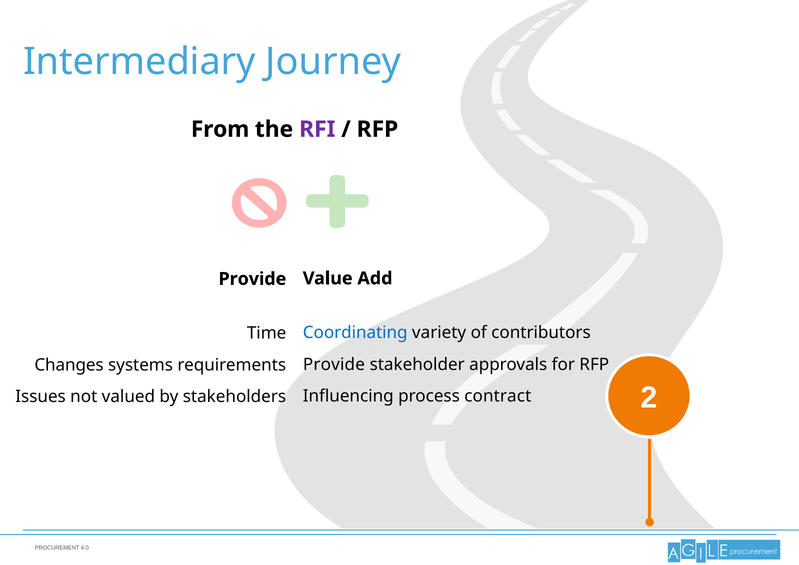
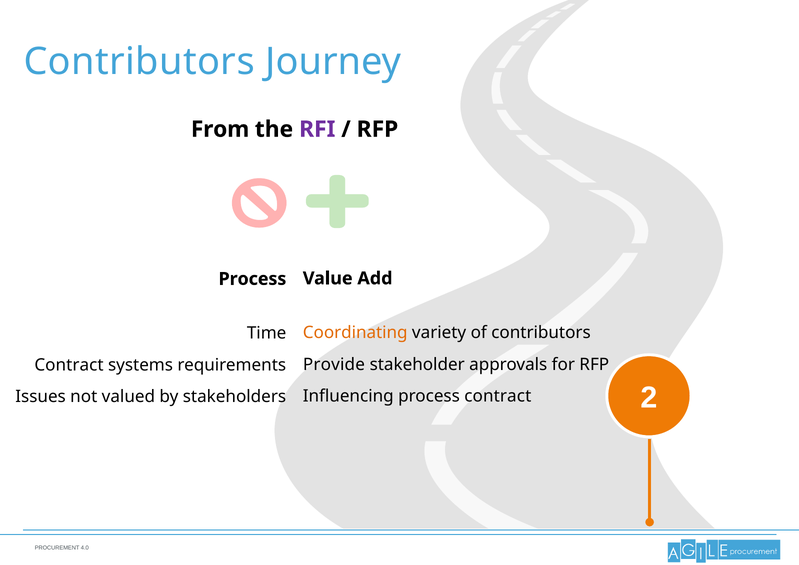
Intermediary: Intermediary -> Contributors (139, 62)
Provide: Provide -> Process (252, 279)
Coordinating colour: blue -> orange (355, 332)
Changes: Changes -> Contract (69, 365)
